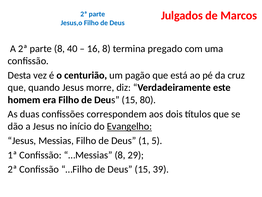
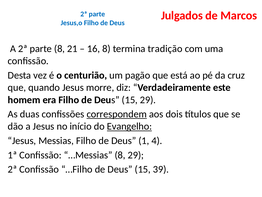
40: 40 -> 21 (72, 49)
pregado: pregado -> tradição (165, 49)
15 80: 80 -> 29 (148, 100)
correspondem underline: none -> present (117, 114)
5: 5 -> 4 (157, 140)
